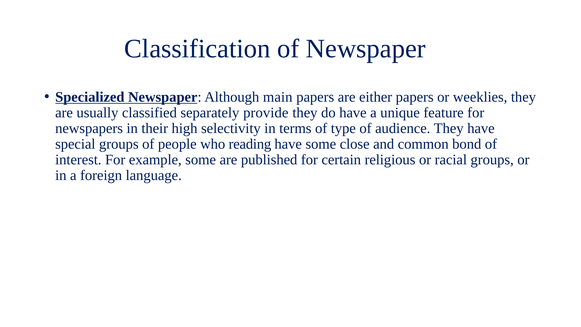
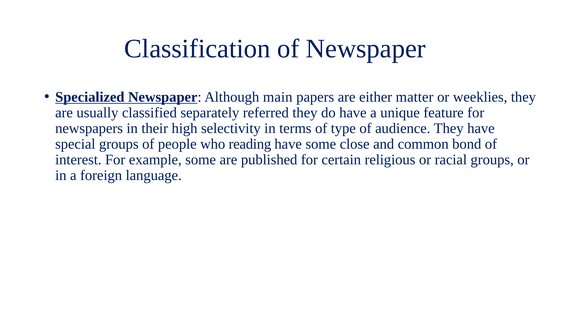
either papers: papers -> matter (415, 97)
provide: provide -> referred (266, 113)
